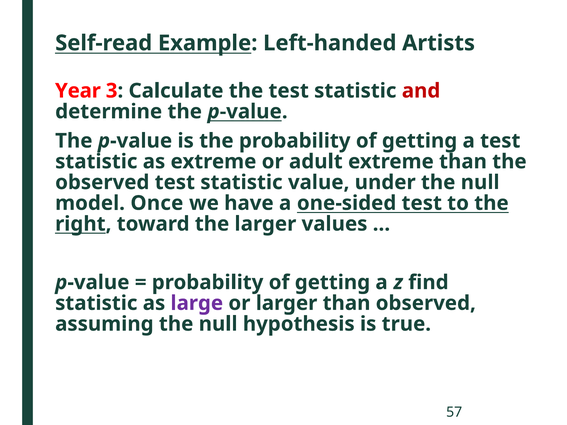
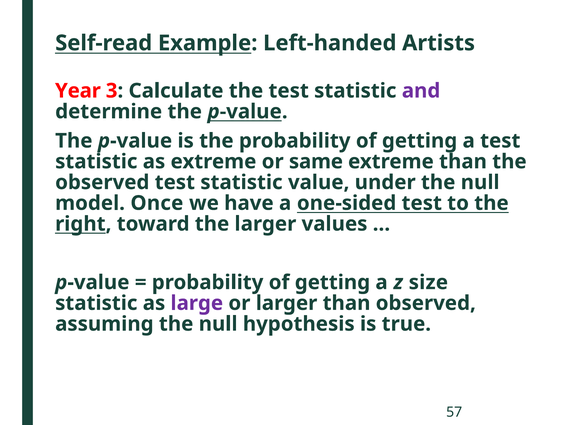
and colour: red -> purple (421, 91)
adult: adult -> same (316, 162)
find: find -> size (428, 283)
